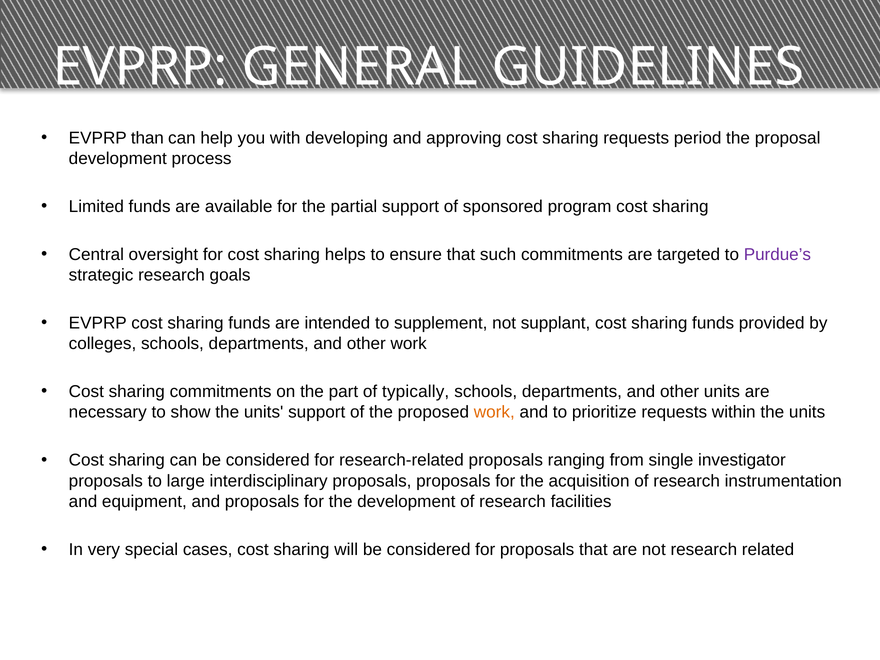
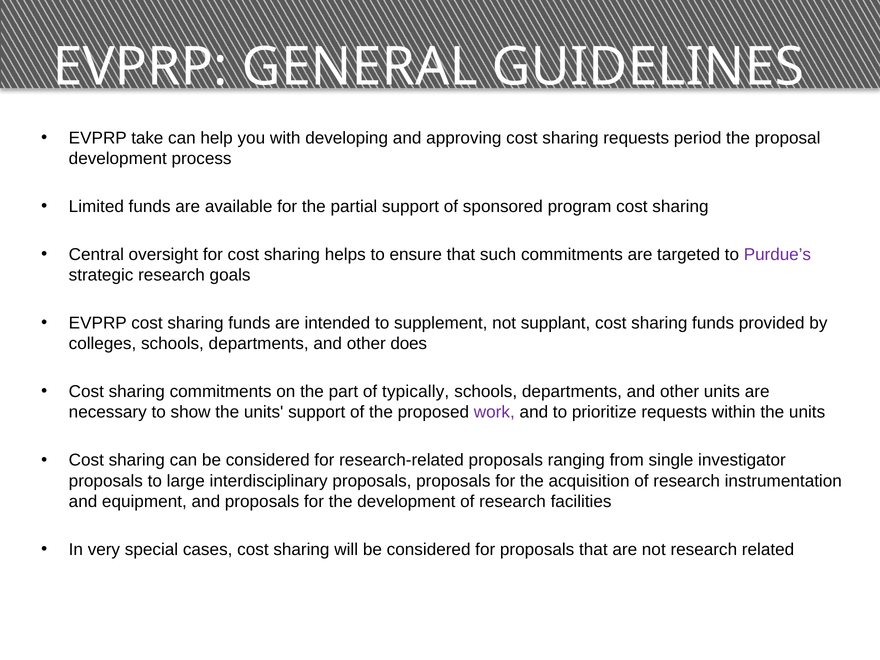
than: than -> take (147, 138)
other work: work -> does (409, 344)
work colour: orange -> purple (494, 412)
